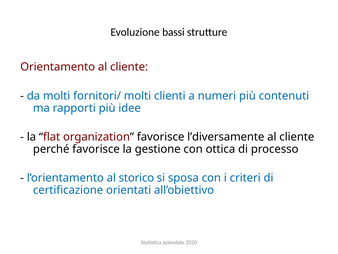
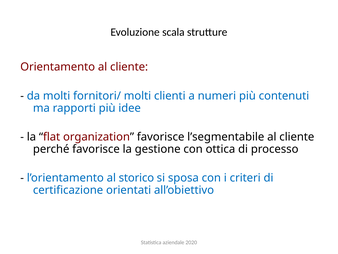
bassi: bassi -> scala (173, 32)
l’diversamente: l’diversamente -> l’segmentabile (226, 137)
